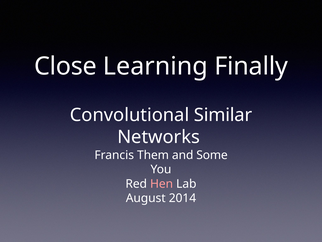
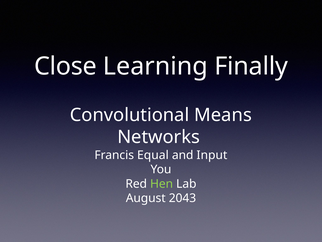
Similar: Similar -> Means (223, 115)
Them: Them -> Equal (153, 155)
Some: Some -> Input (212, 155)
Hen colour: pink -> light green (162, 183)
2014: 2014 -> 2043 (182, 198)
